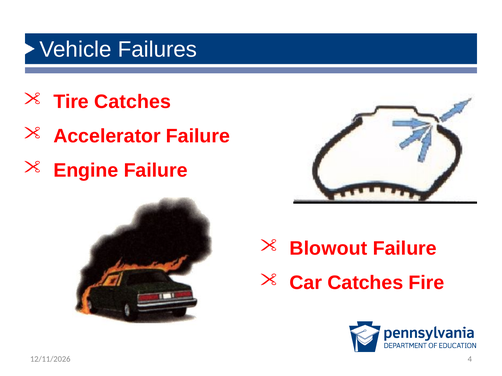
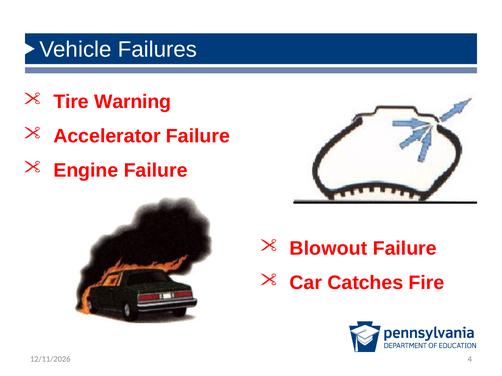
Tire Catches: Catches -> Warning (133, 102)
